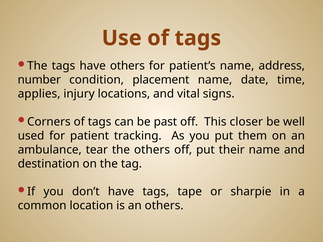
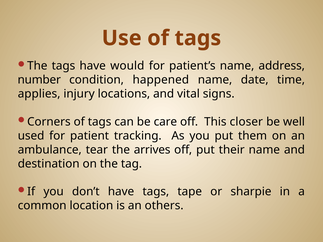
have others: others -> would (127, 66)
placement: placement -> happened (161, 80)
past: past -> care (165, 122)
the others: others -> arrives (152, 150)
